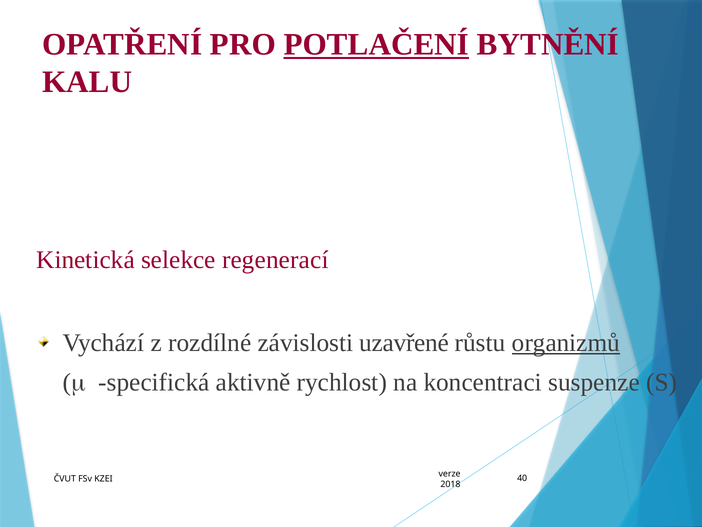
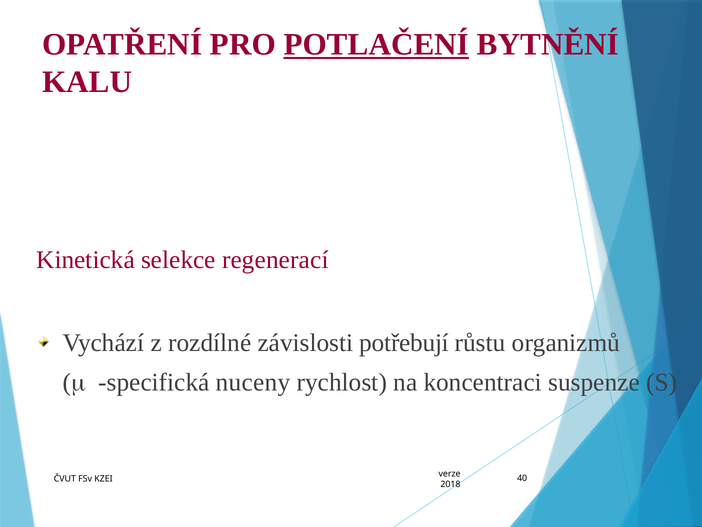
uzavřené: uzavřené -> potřebují (404, 343)
organizmů underline: present -> none (566, 343)
aktivně: aktivně -> nuceny (253, 382)
